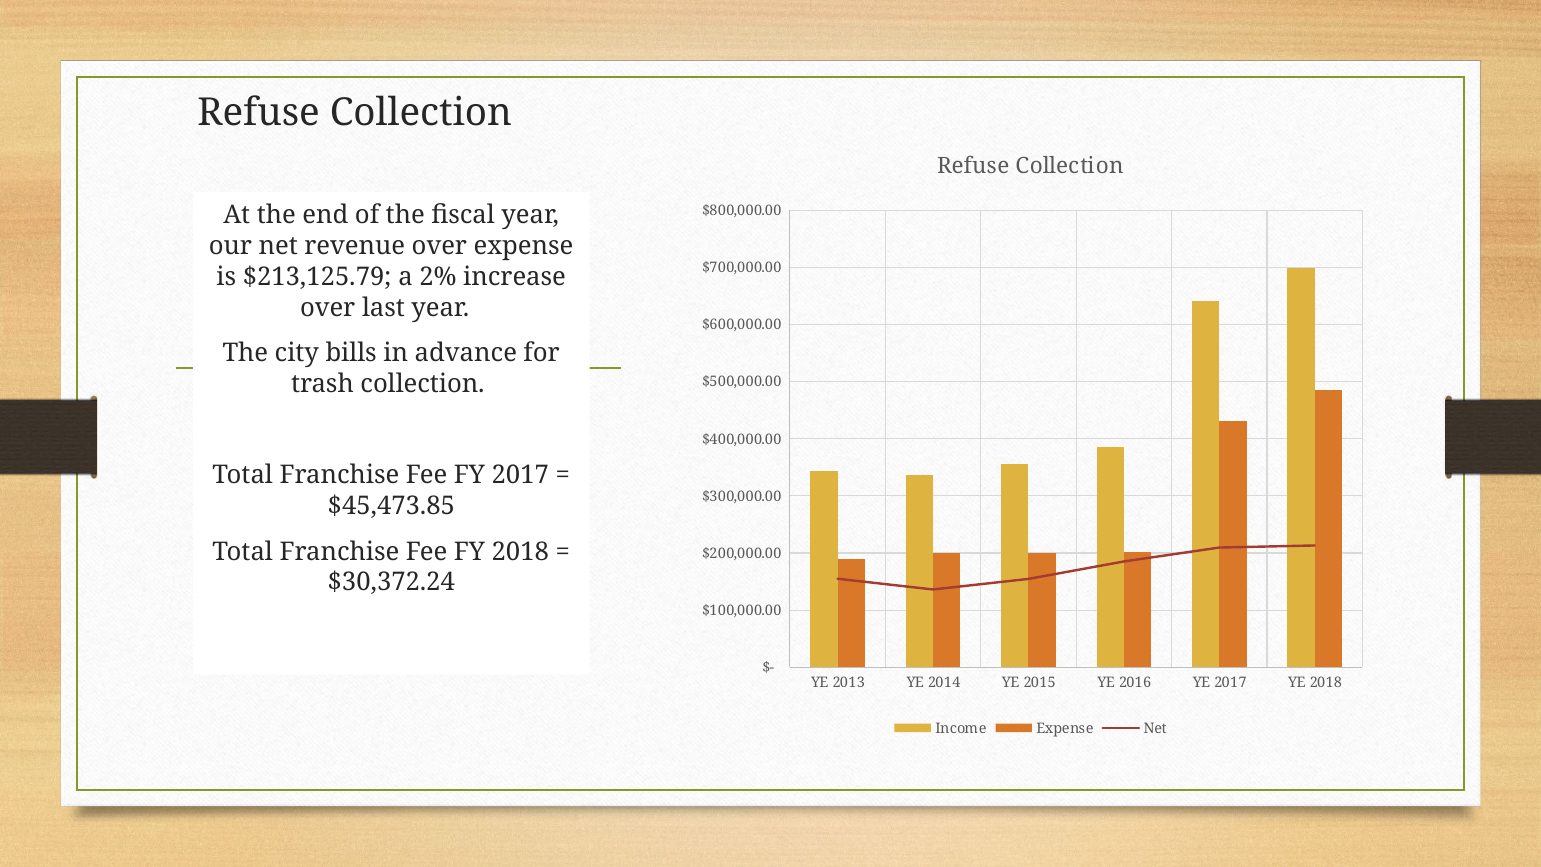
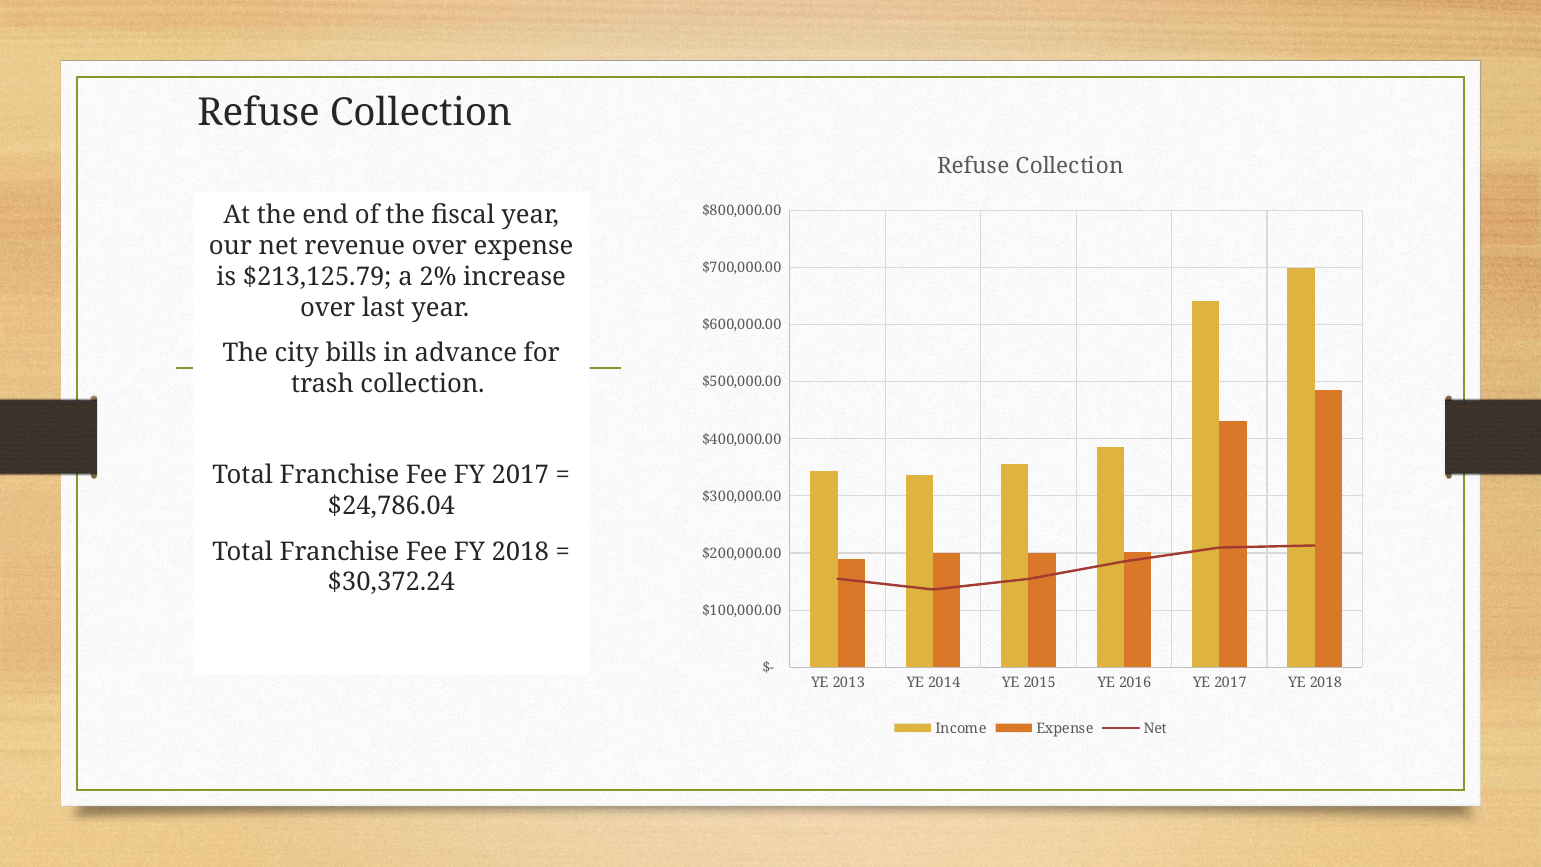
$45,473.85: $45,473.85 -> $24,786.04 (391, 506)
